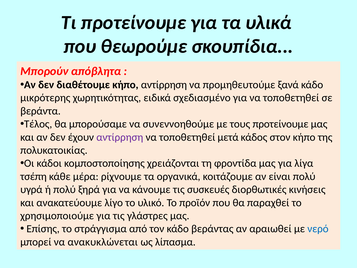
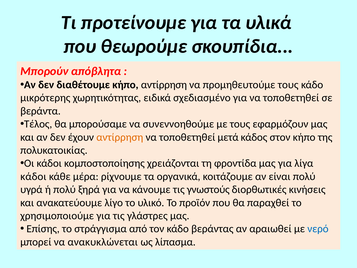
προμηθευτούμε ξανά: ξανά -> τους (288, 85)
τους προτείνουμε: προτείνουμε -> εφαρμόζουν (280, 124)
αντίρρηση colour: purple -> orange (120, 137)
τσέπη: τσέπη -> κάδοι (33, 176)
συσκευές: συσκευές -> γνωστούς (208, 189)
